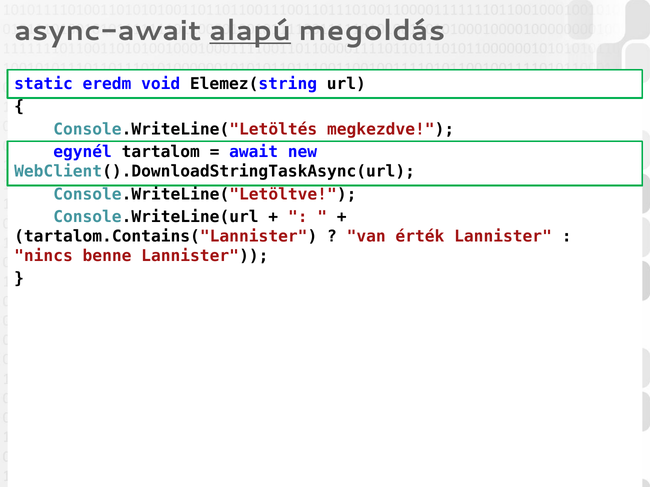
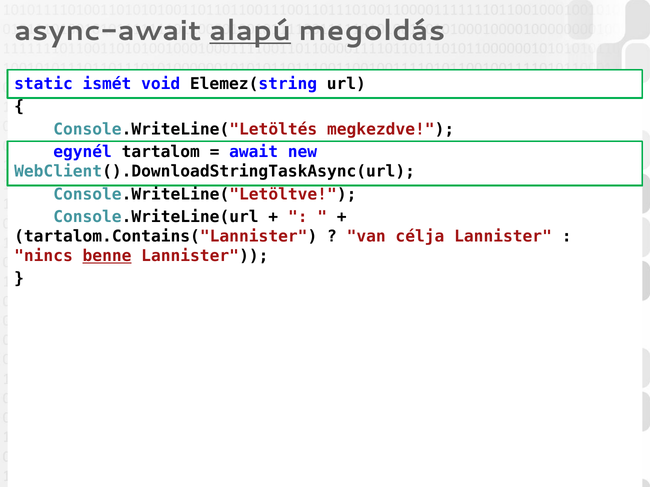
eredm: eredm -> ismét (107, 84)
érték: érték -> célja (420, 237)
benne underline: none -> present (107, 256)
